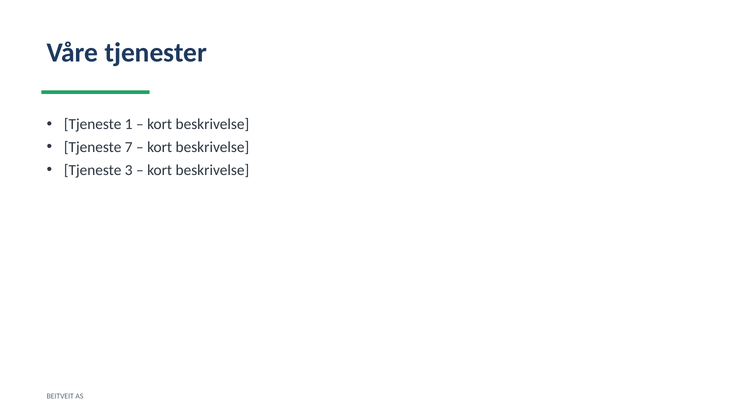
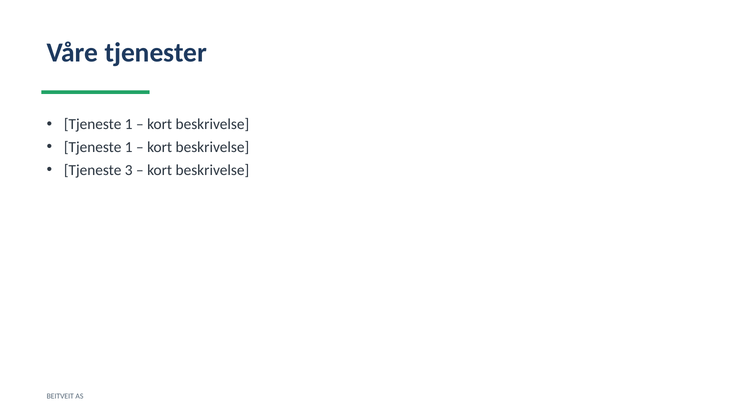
7: 7 -> 1 (129, 147)
